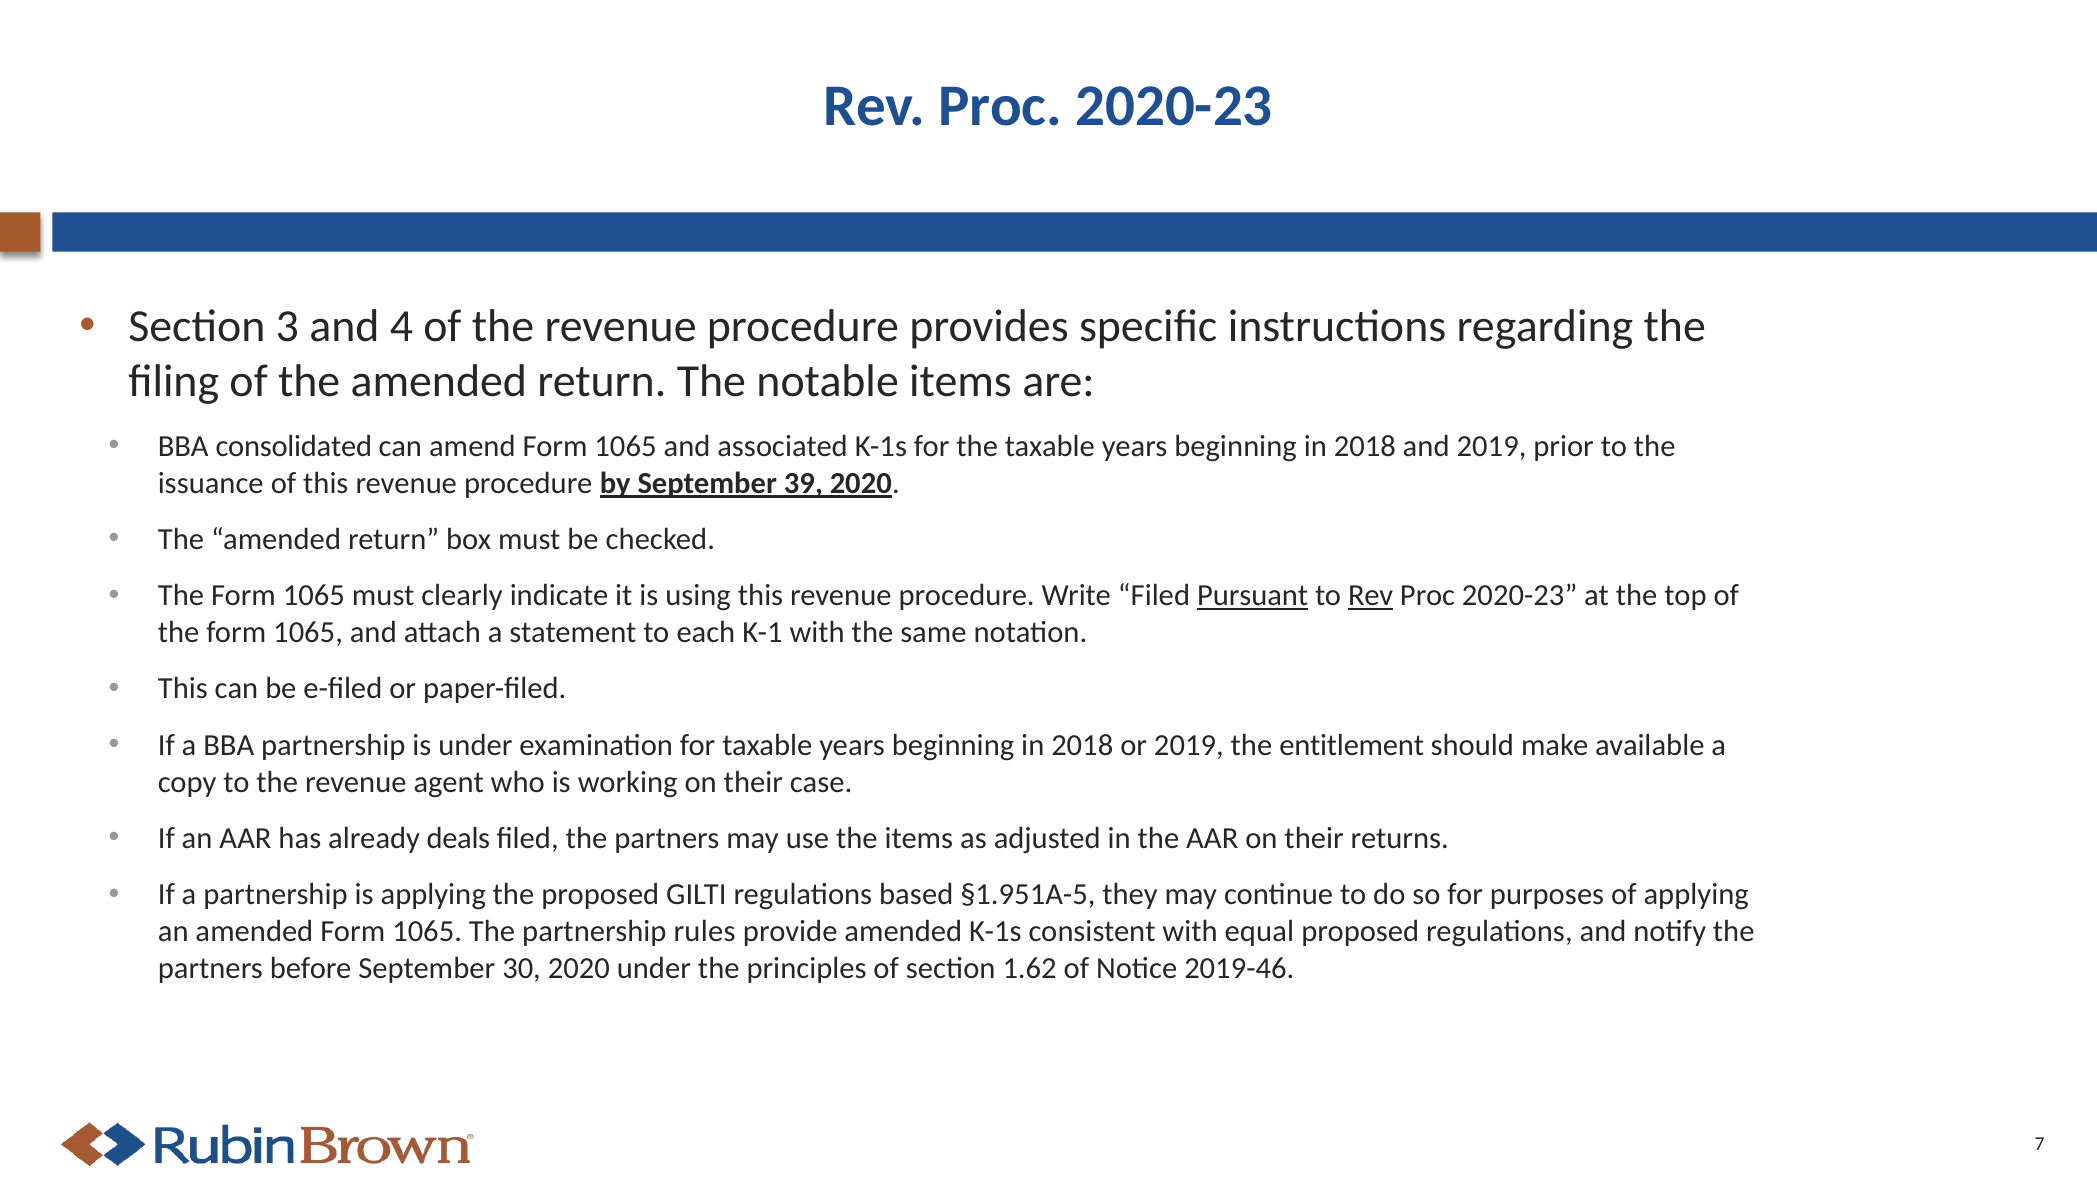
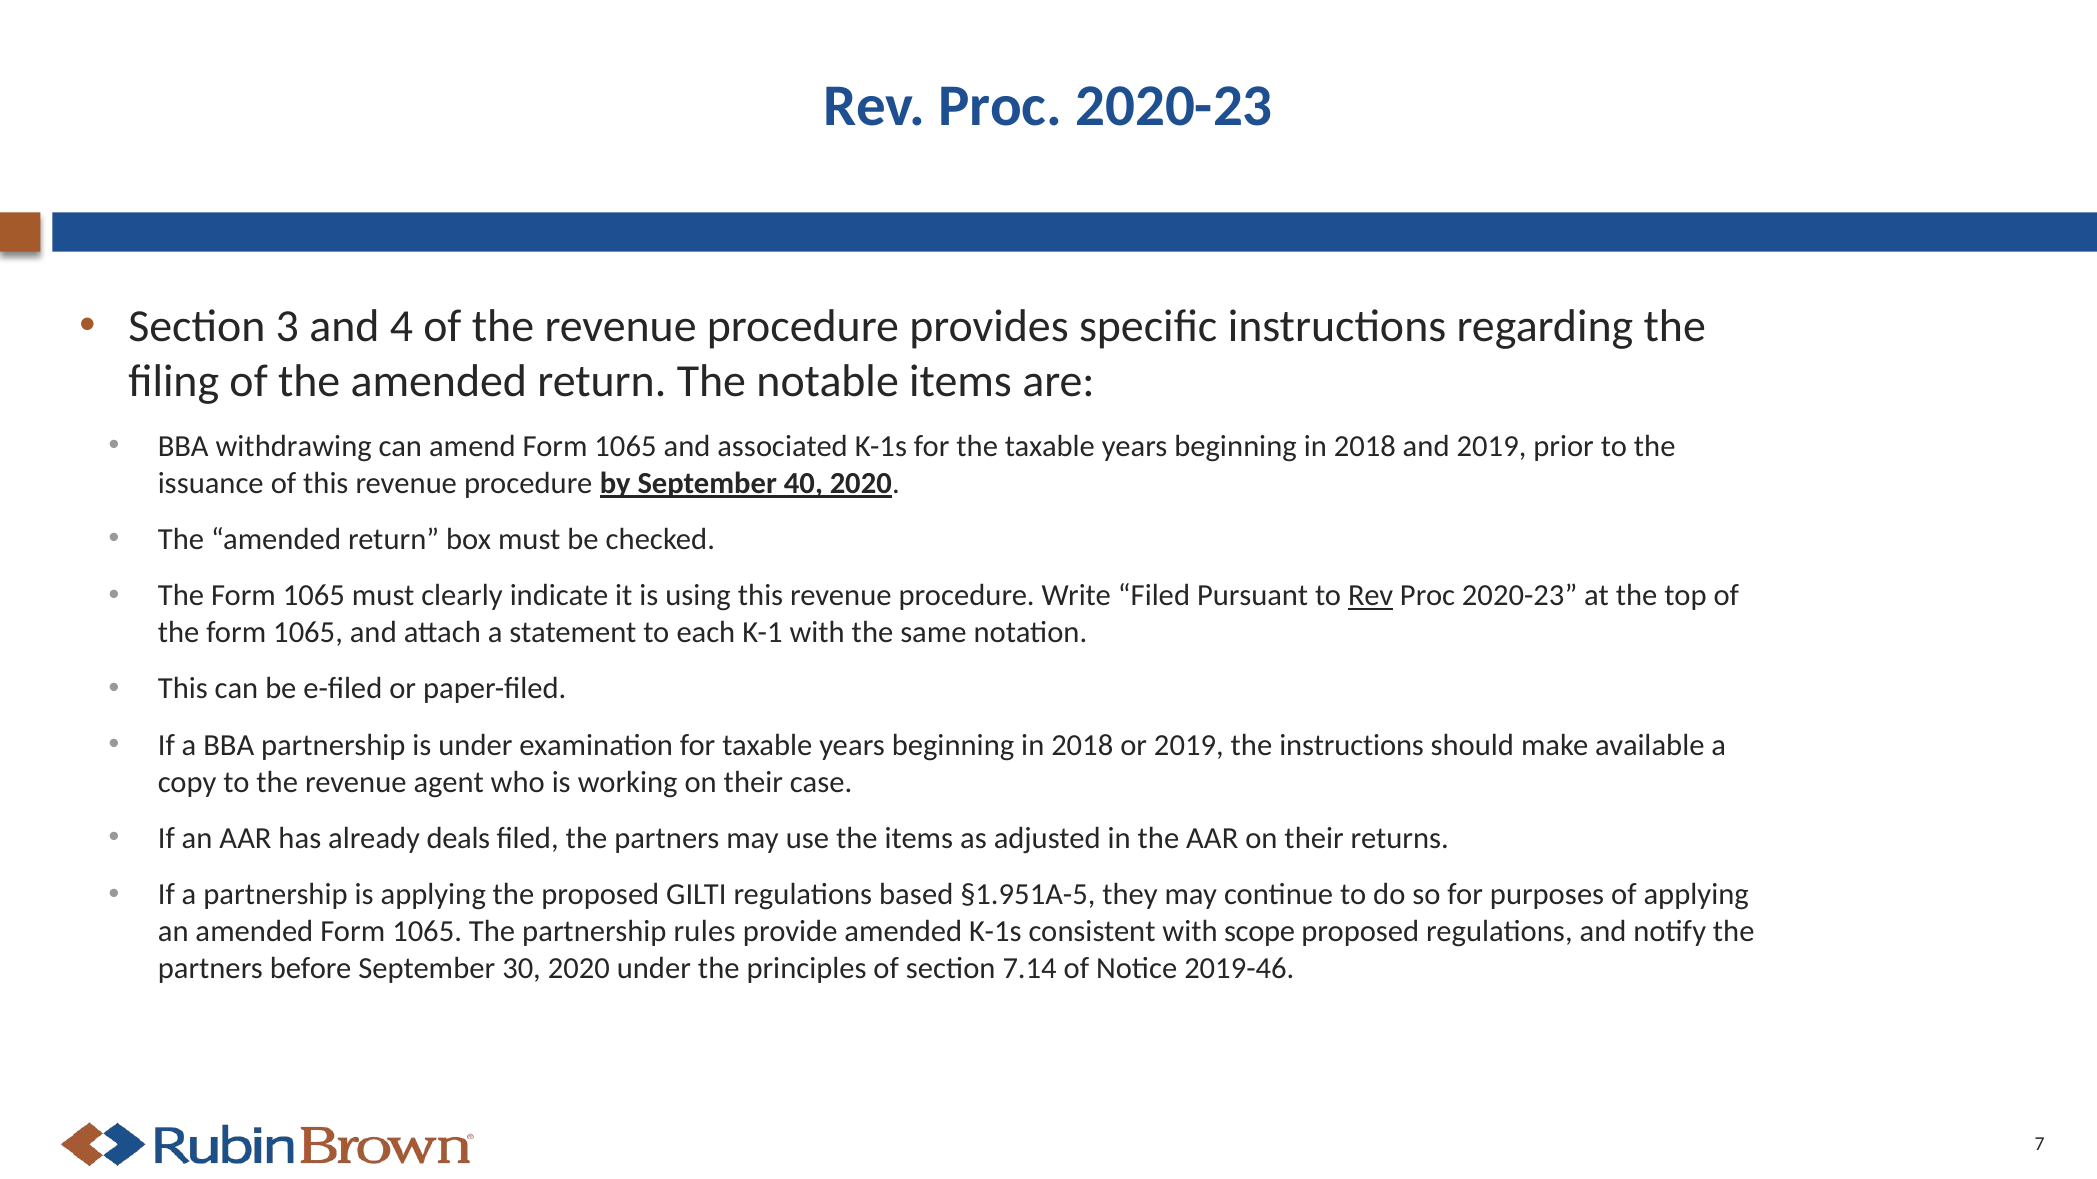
consolidated: consolidated -> withdrawing (294, 446)
39: 39 -> 40 (803, 483)
Pursuant underline: present -> none (1253, 596)
the entitlement: entitlement -> instructions (1352, 746)
equal: equal -> scope (1260, 932)
1.62: 1.62 -> 7.14 (1030, 969)
